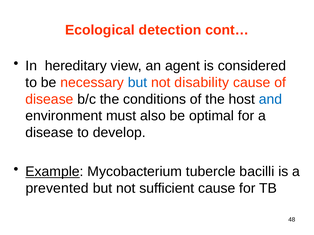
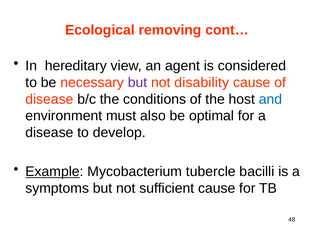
detection: detection -> removing (170, 30)
but colour: blue -> purple (138, 83)
prevented: prevented -> symptoms (57, 189)
